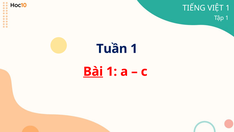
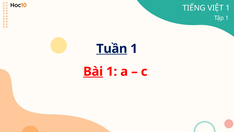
Tuần underline: none -> present (112, 49)
